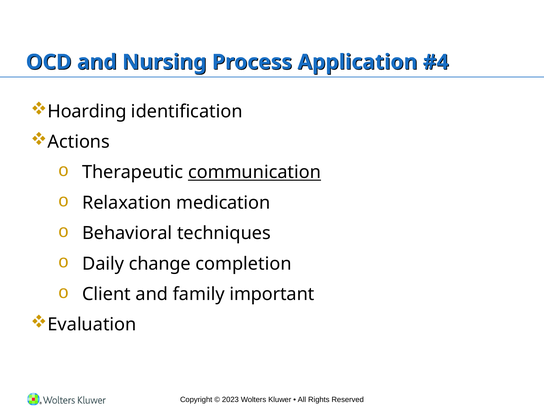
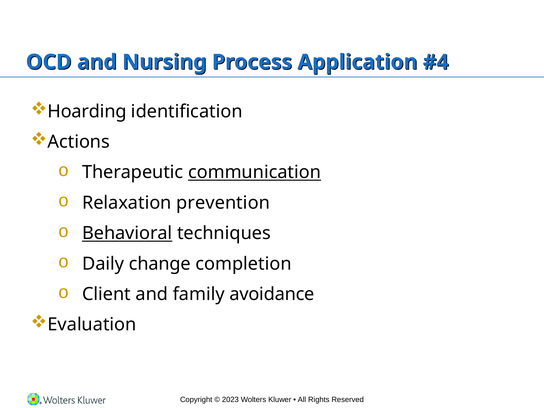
medication: medication -> prevention (223, 203)
Behavioral underline: none -> present (127, 233)
important: important -> avoidance (272, 294)
